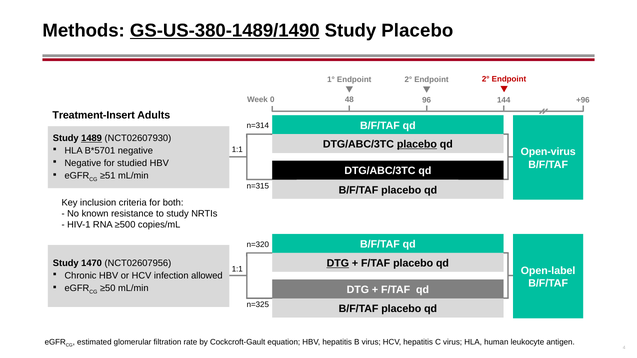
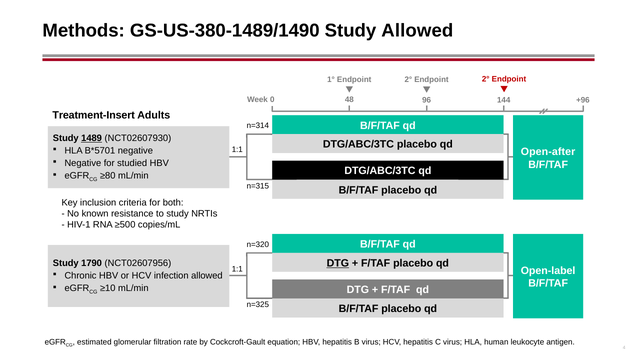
GS-US-380-1489/1490 underline: present -> none (225, 31)
Study Placebo: Placebo -> Allowed (417, 31)
placebo underline: present -> none (417, 144)
Open-virus: Open-virus -> Open-after (548, 152)
≥51: ≥51 -> ≥80 (108, 176)
1470: 1470 -> 1790 (92, 264)
≥50: ≥50 -> ≥10 (108, 289)
